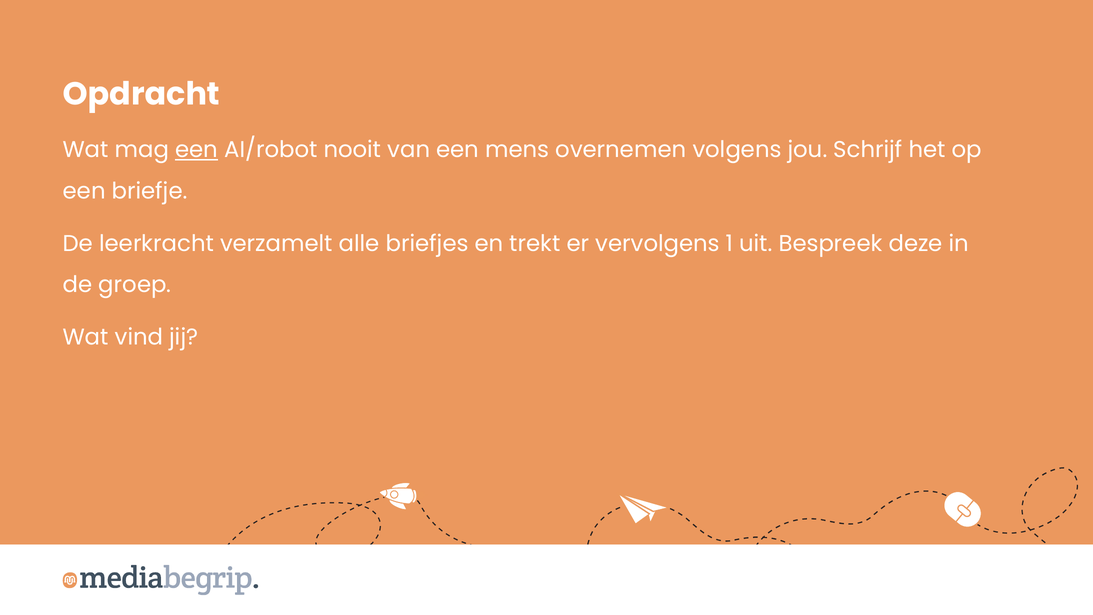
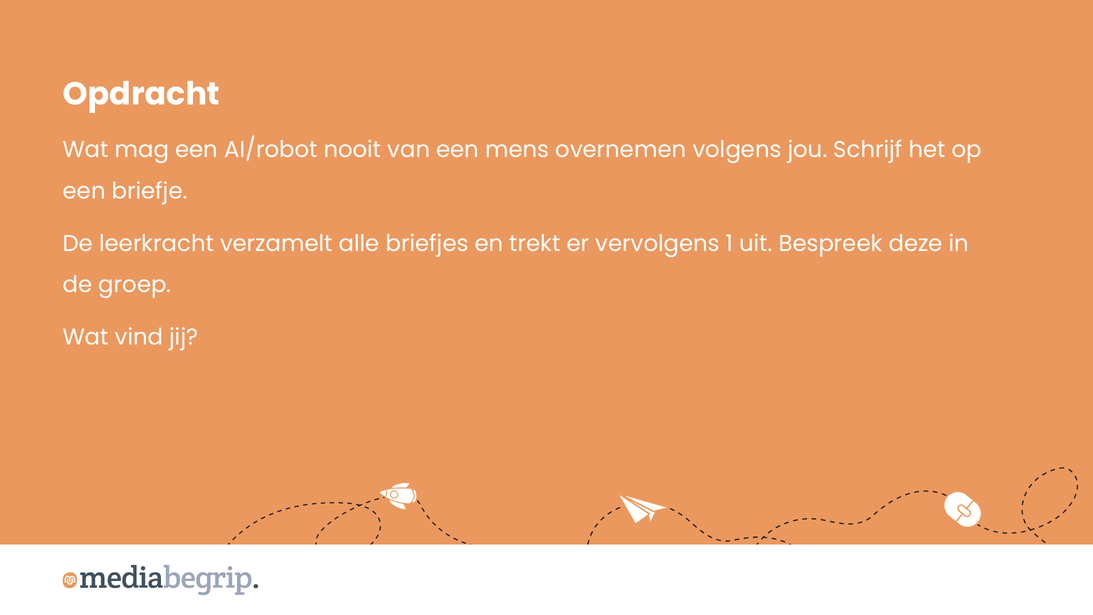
een underline: present -> none (197, 150)
